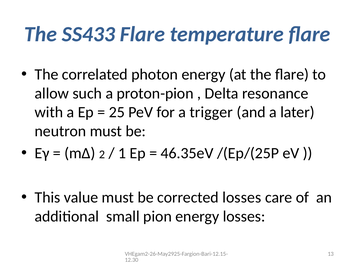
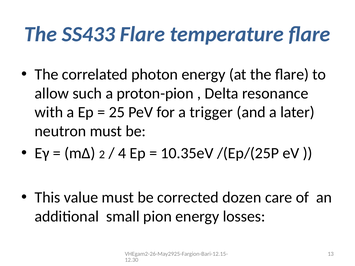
1: 1 -> 4 (122, 153)
46.35eV: 46.35eV -> 10.35eV (187, 153)
corrected losses: losses -> dozen (242, 198)
